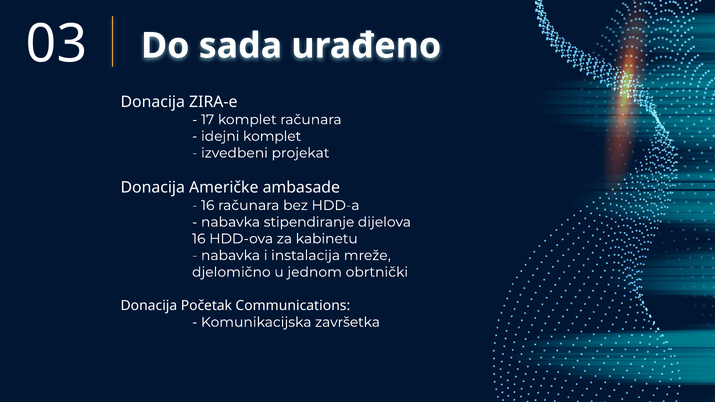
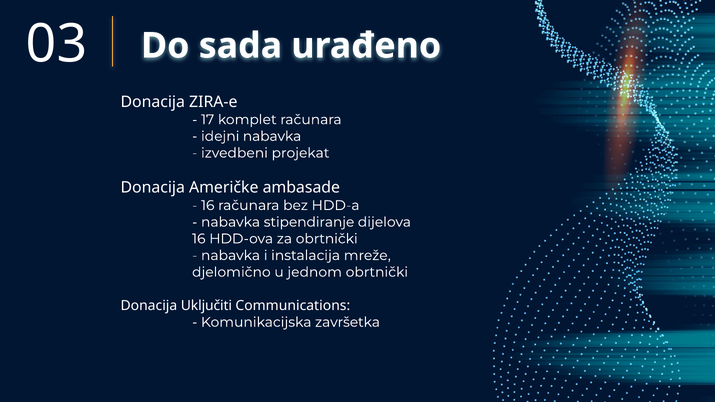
idejni komplet: komplet -> nabavka (272, 136)
za kabinetu: kabinetu -> obrtnički (327, 239)
Početak: Početak -> Uključiti (206, 306)
